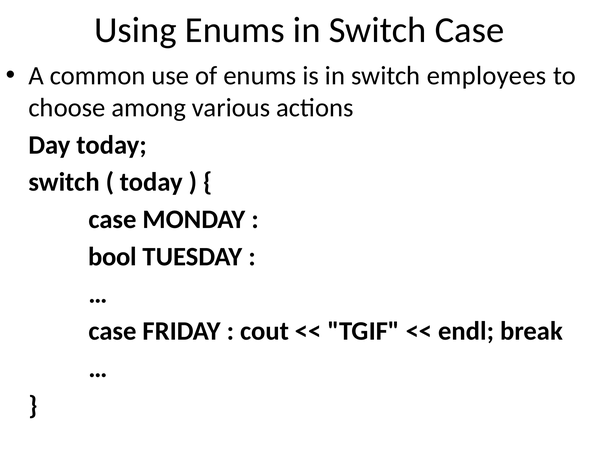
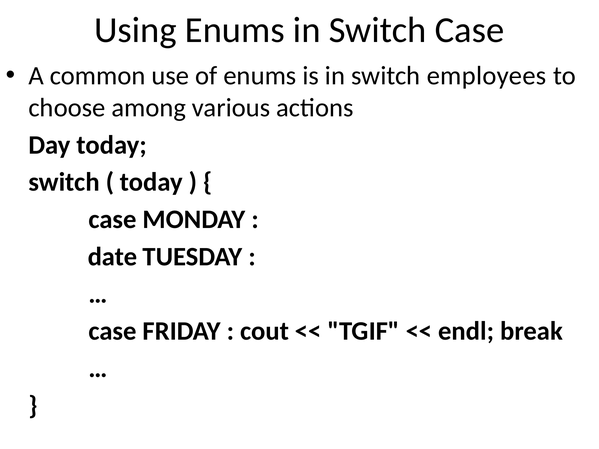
bool: bool -> date (113, 257)
